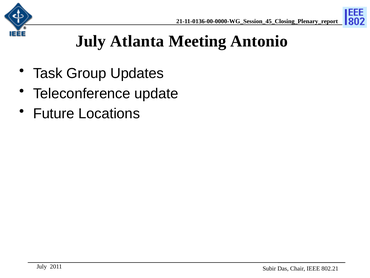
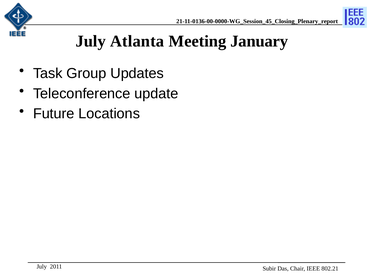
Antonio: Antonio -> January (259, 41)
